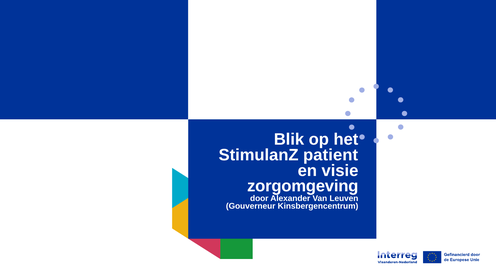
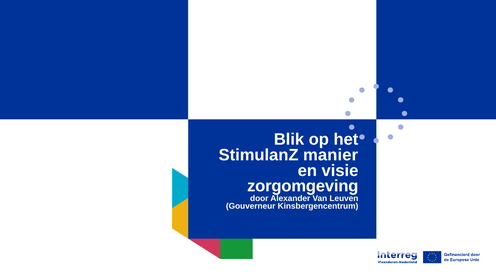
patient: patient -> manier (331, 155)
